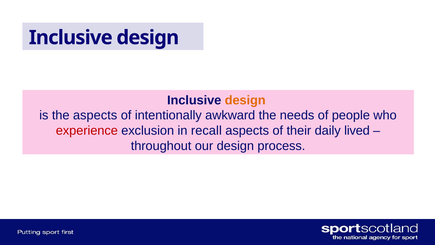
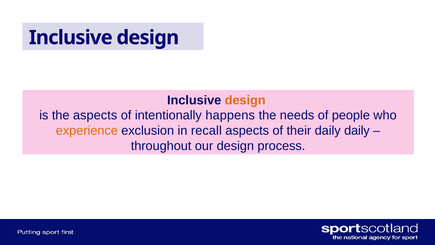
awkward: awkward -> happens (230, 115)
experience colour: red -> orange (87, 131)
daily lived: lived -> daily (357, 131)
